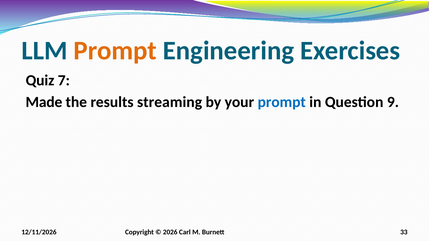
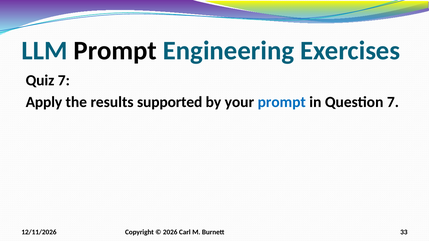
Prompt colour: orange -> black (115, 51)
Made: Made -> Apply (44, 102)
streaming: streaming -> supported (170, 102)
Question 9: 9 -> 7 (393, 102)
